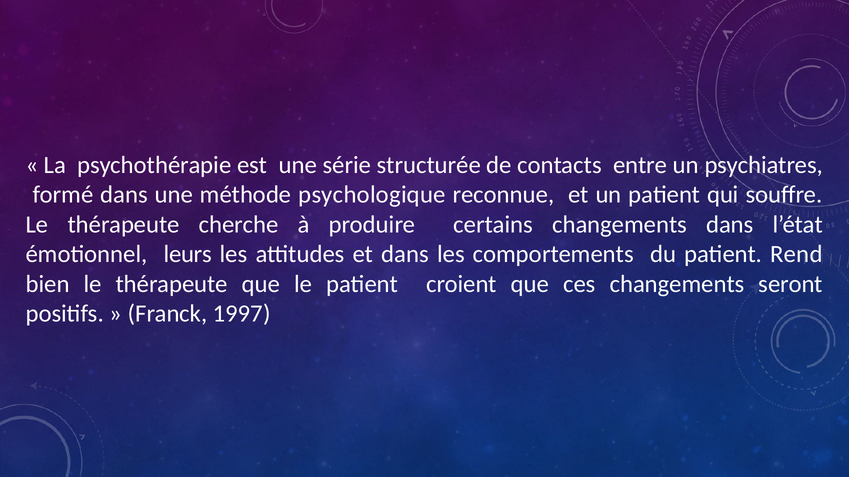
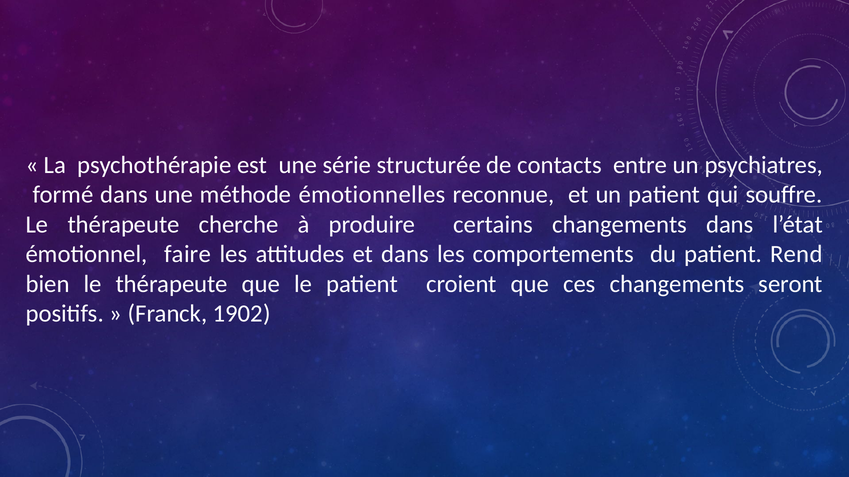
psychologique: psychologique -> émotionnelles (372, 195)
leurs: leurs -> faire (188, 254)
1997: 1997 -> 1902 (242, 314)
